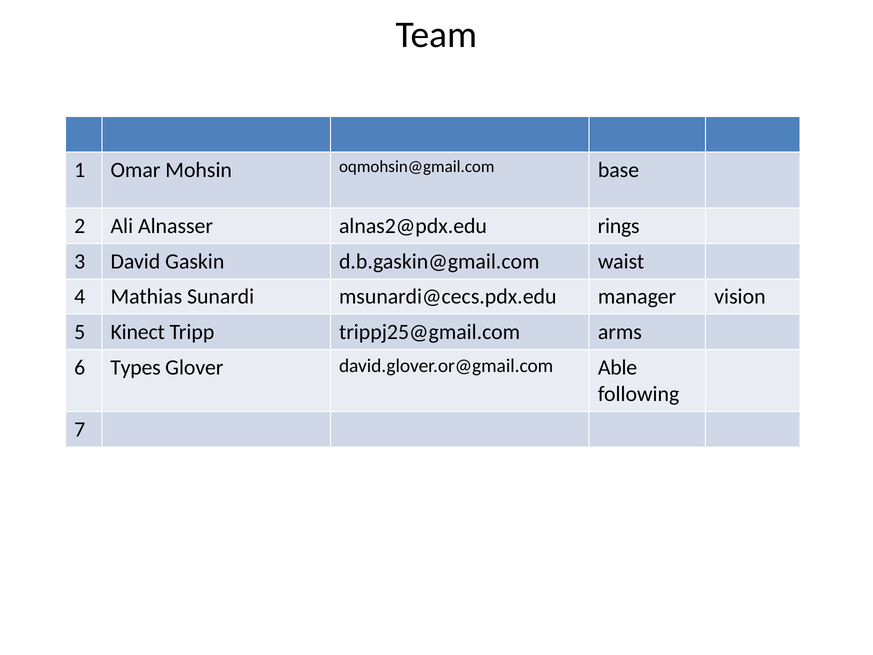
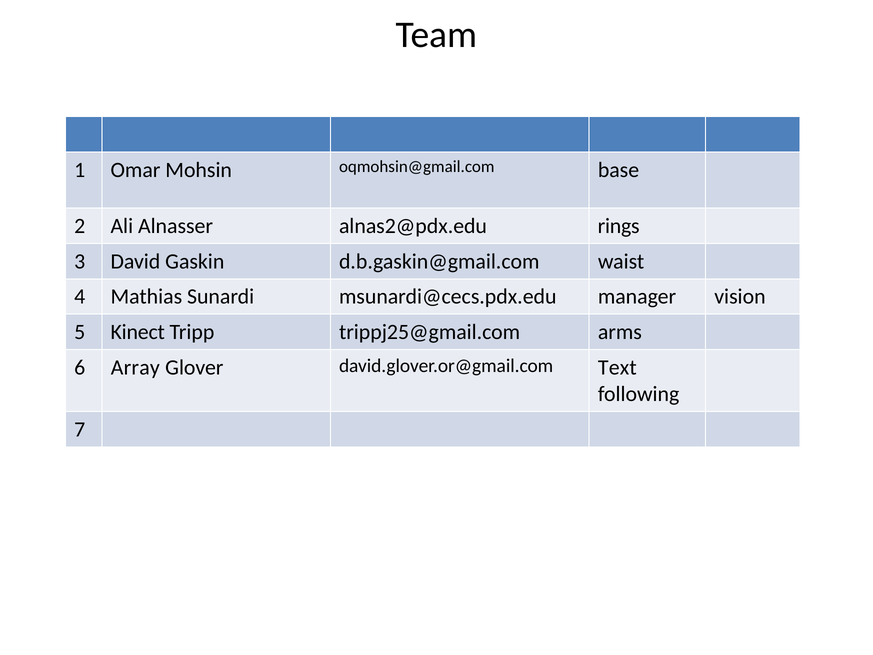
Types: Types -> Array (135, 367)
Able: Able -> Text (617, 367)
